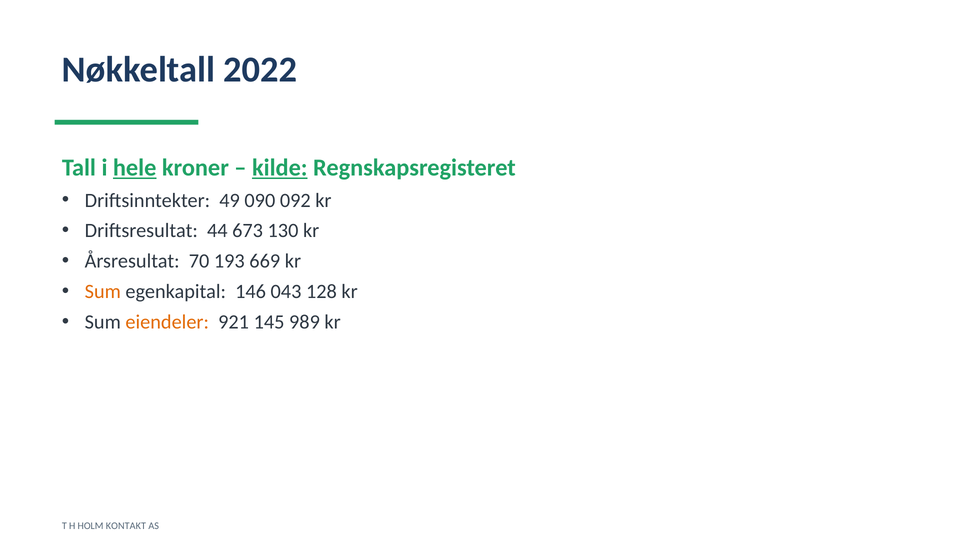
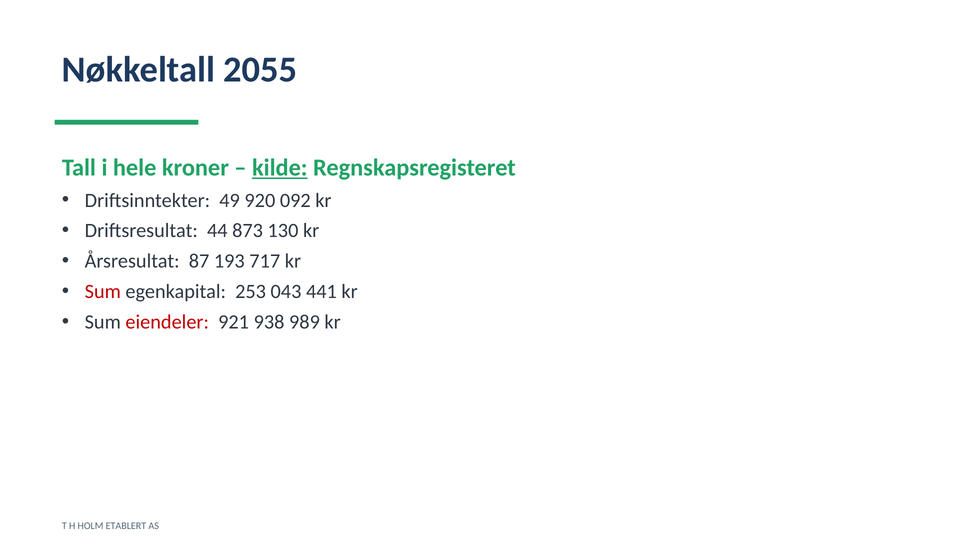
2022: 2022 -> 2055 (260, 69)
hele underline: present -> none (135, 168)
090: 090 -> 920 (260, 200)
673: 673 -> 873 (248, 231)
70: 70 -> 87 (199, 261)
669: 669 -> 717 (265, 261)
Sum colour: orange -> red (103, 291)
146: 146 -> 253 (251, 291)
128: 128 -> 441 (321, 291)
eiendeler colour: orange -> red (167, 322)
145: 145 -> 938 (269, 322)
KONTAKT: KONTAKT -> ETABLERT (126, 525)
